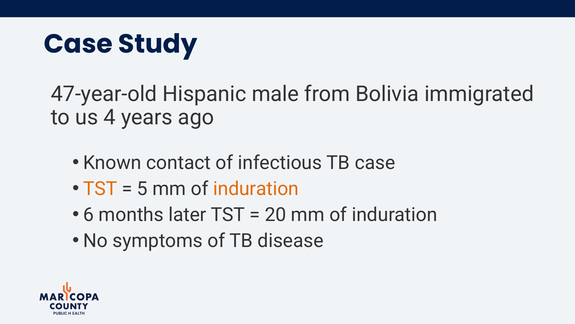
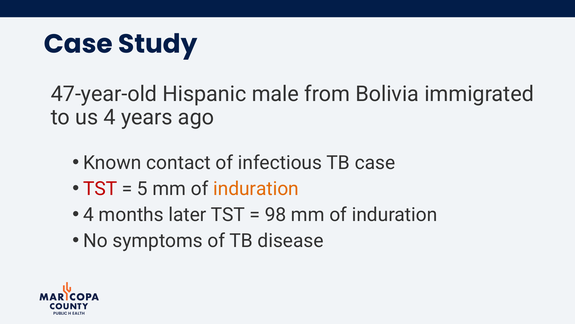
TST colour: orange -> red (100, 188)
6: 6 -> 4 (89, 214)
20: 20 -> 98 (275, 214)
